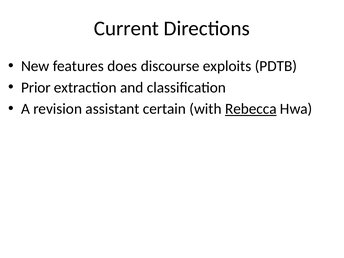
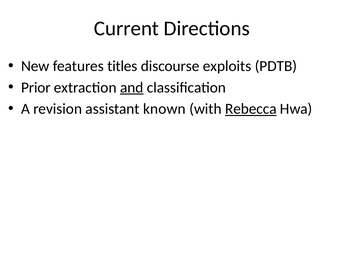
does: does -> titles (122, 66)
and underline: none -> present (132, 87)
certain: certain -> known (164, 109)
